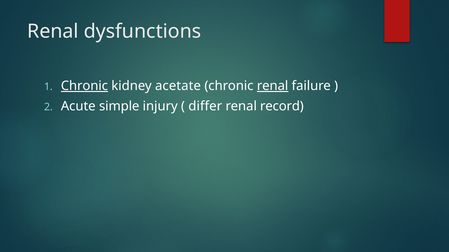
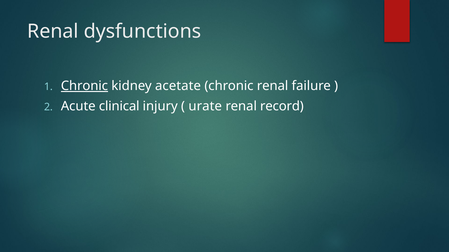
renal underline: present -> none (273, 86)
simple: simple -> clinical (119, 106)
differ: differ -> urate (205, 106)
